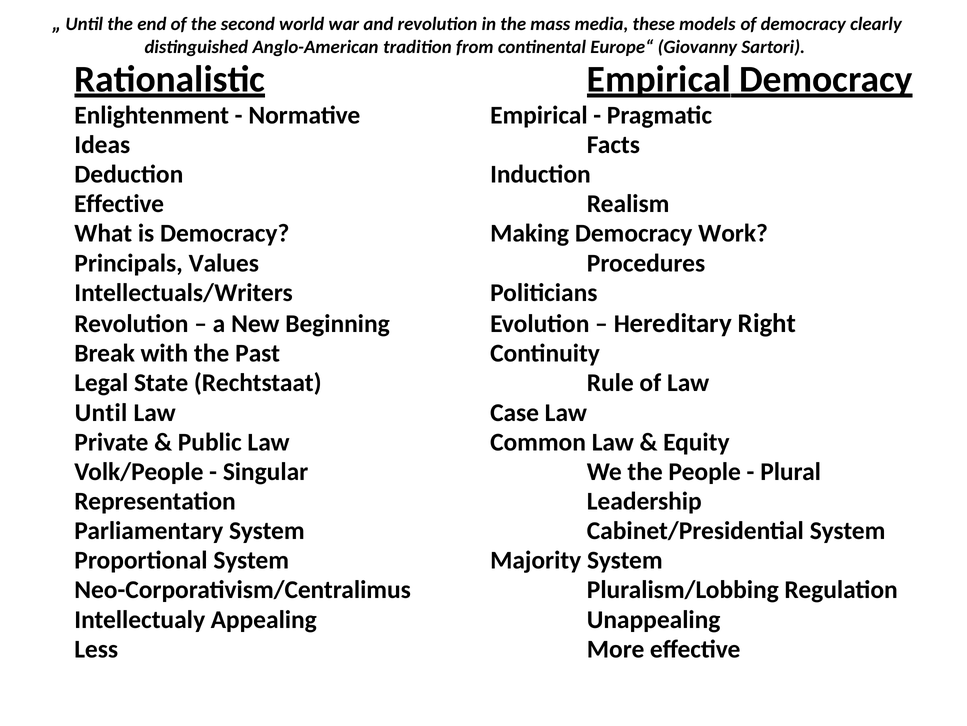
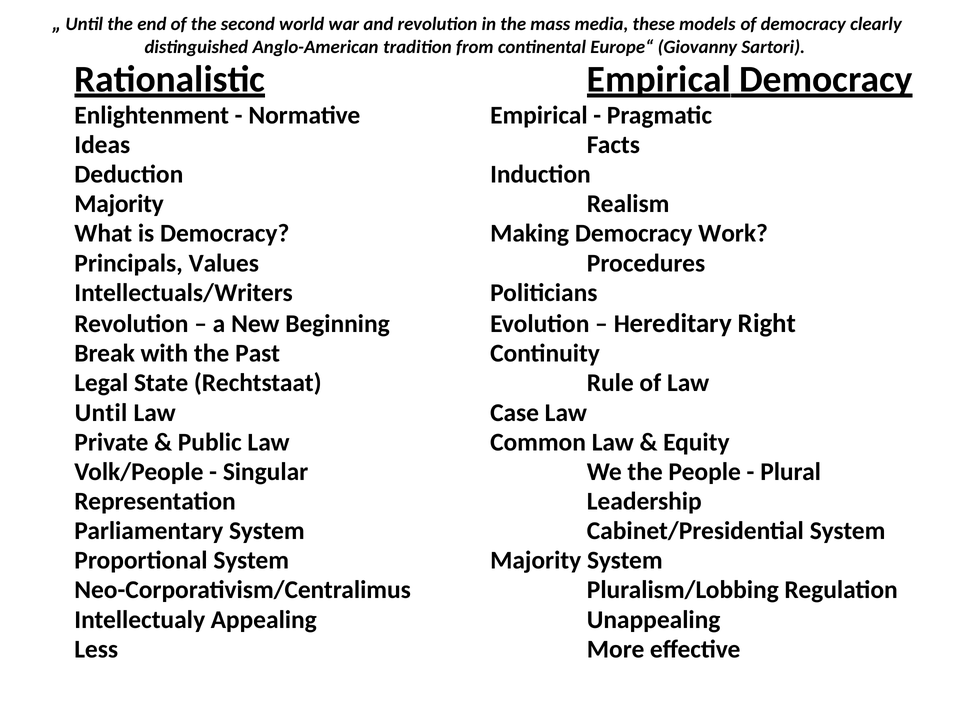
Effective: Effective -> Majority (119, 204)
